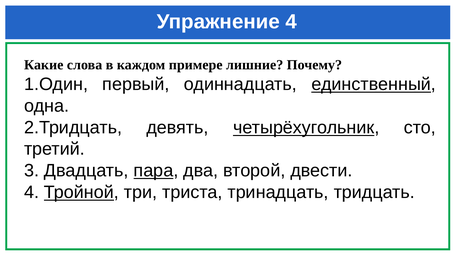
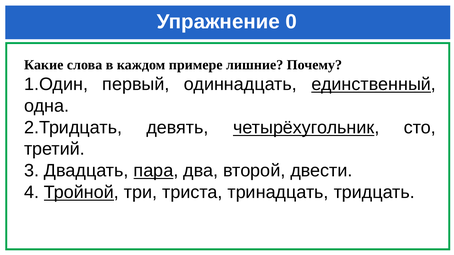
Упражнение 4: 4 -> 0 (291, 22)
